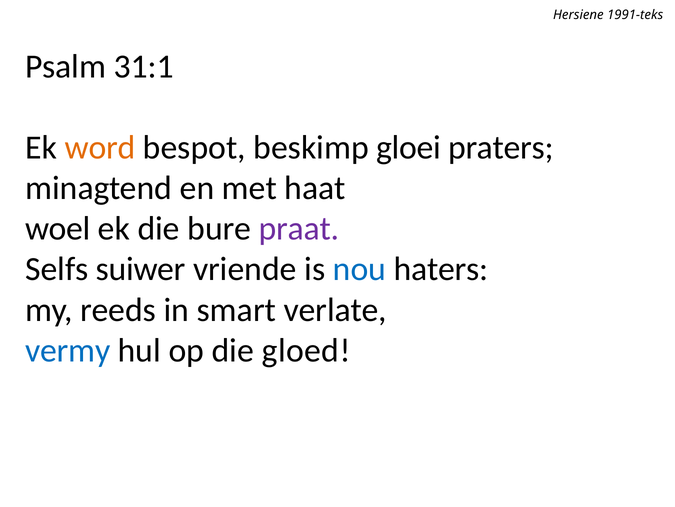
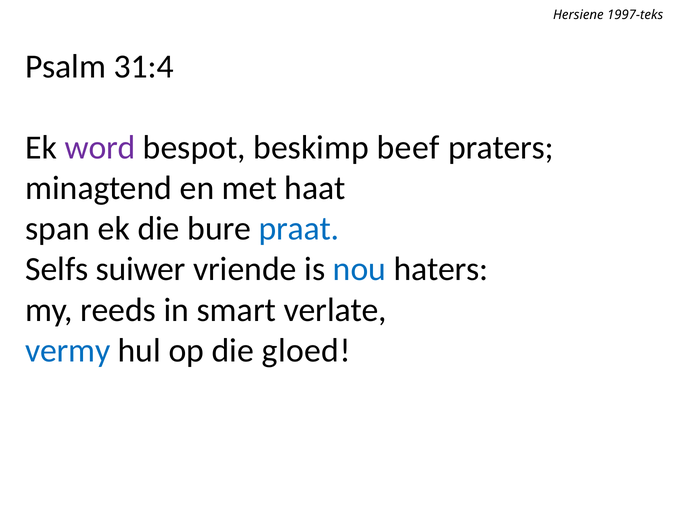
1991-teks: 1991-teks -> 1997-teks (635, 15)
31:1: 31:1 -> 31:4 (144, 66)
word colour: orange -> purple (100, 147)
gloei: gloei -> beef (408, 147)
woel: woel -> span (58, 228)
praat colour: purple -> blue (299, 228)
